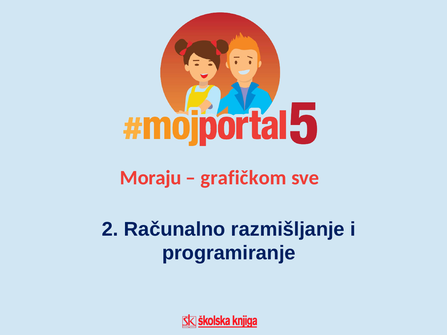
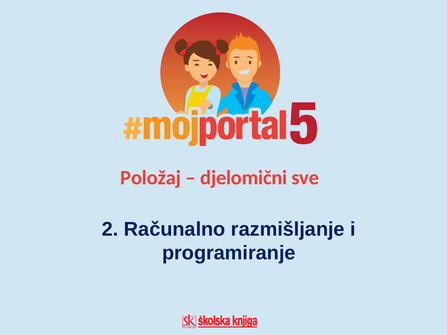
Moraju: Moraju -> Položaj (151, 178)
grafičkom: grafičkom -> djelomični (244, 178)
